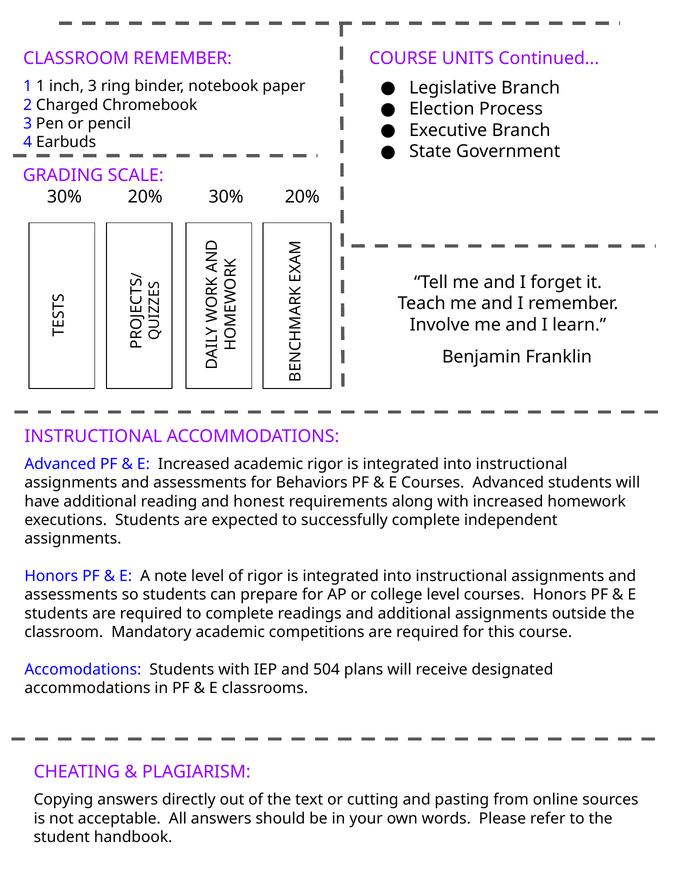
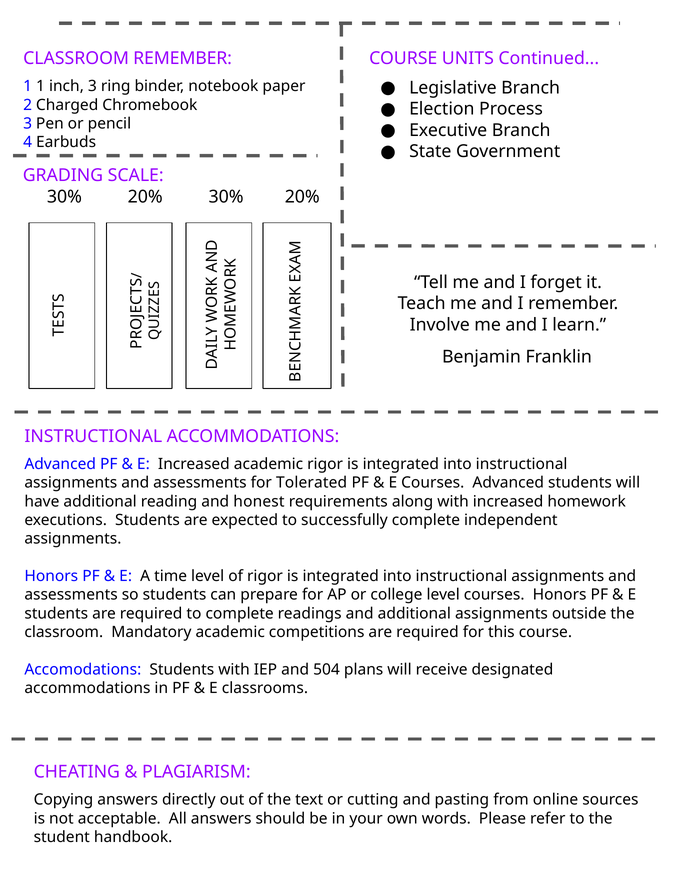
Behaviors: Behaviors -> Tolerated (312, 483)
note: note -> time (171, 576)
